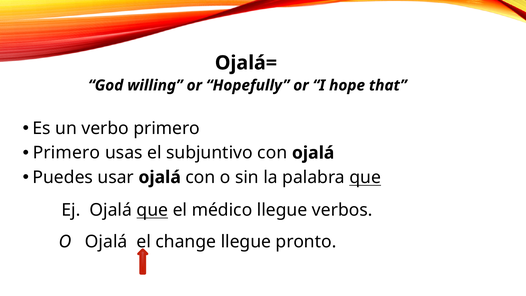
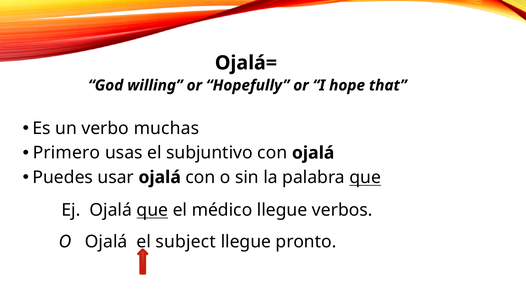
verbo primero: primero -> muchas (167, 128)
change: change -> subject (186, 242)
